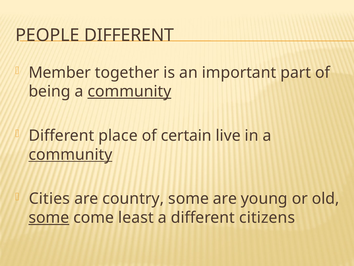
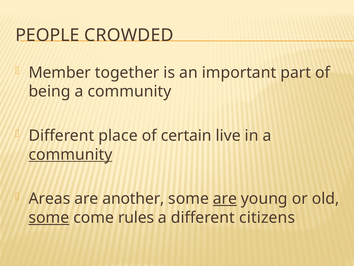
PEOPLE DIFFERENT: DIFFERENT -> CROWDED (129, 35)
community underline: present -> none (129, 91)
Cities: Cities -> Areas (49, 198)
country: country -> another (133, 198)
are underline: none -> present (225, 198)
least: least -> rules (136, 217)
